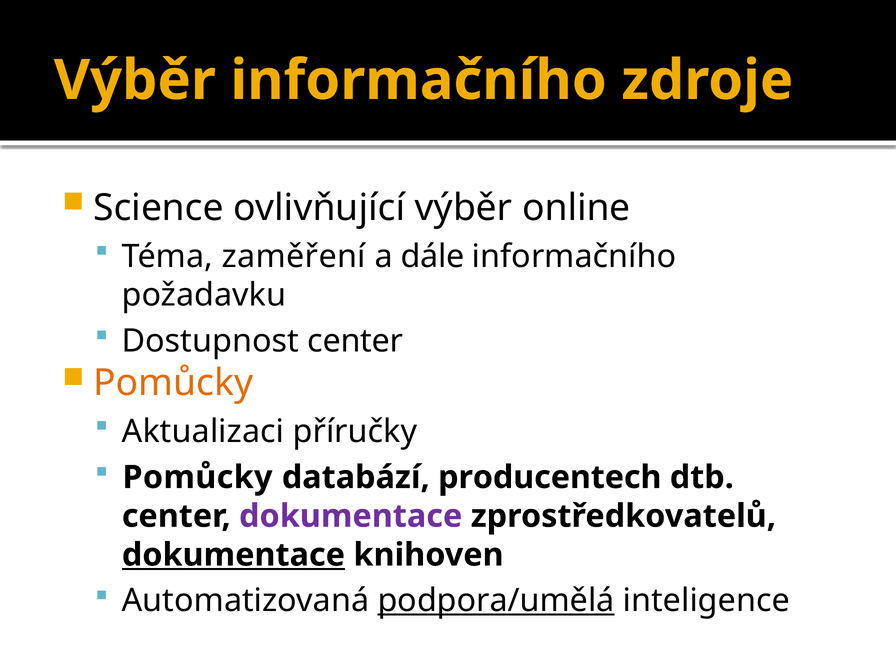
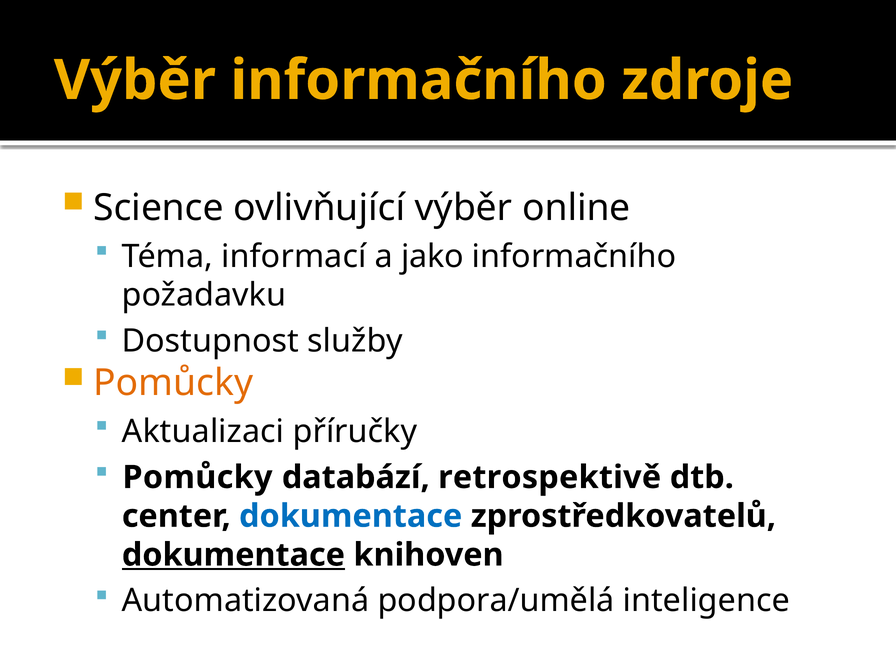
zaměření: zaměření -> informací (294, 256)
dále: dále -> jako (433, 256)
Dostupnost center: center -> služby (355, 341)
producentech: producentech -> retrospektivě (550, 477)
dokumentace colour: purple -> blue (351, 516)
podpora/umělá underline: present -> none (496, 601)
